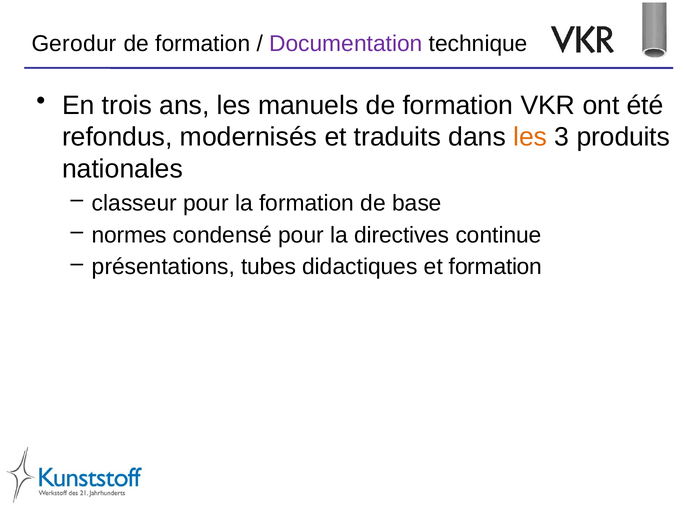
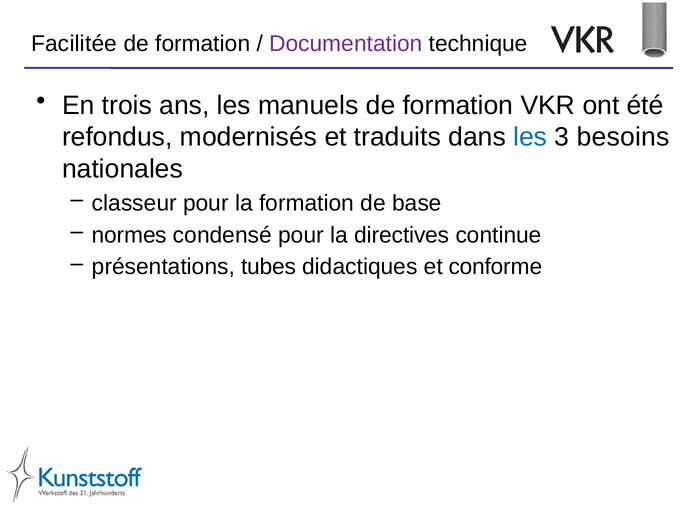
Gerodur: Gerodur -> Facilitée (74, 44)
les colour: orange -> blue (530, 137)
produits: produits -> besoins (623, 137)
et formation: formation -> conforme (496, 267)
